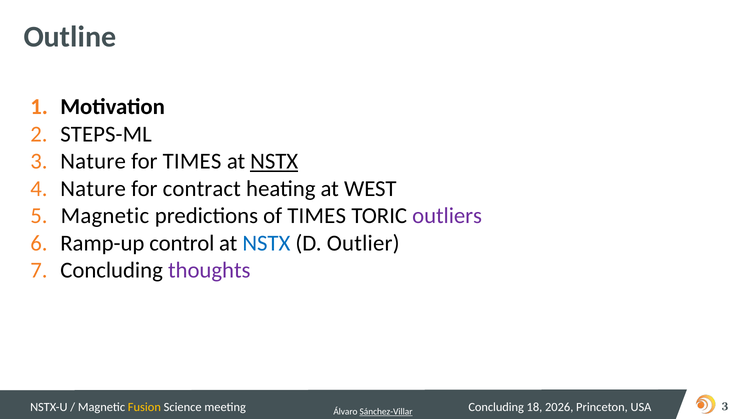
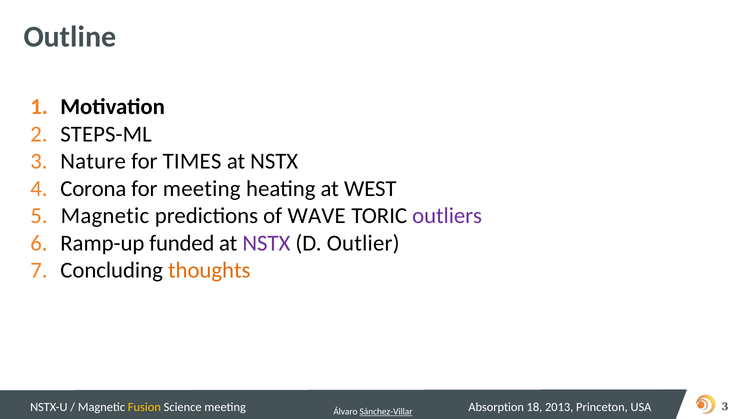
NSTX underline: present -> none (274, 162)
Nature: Nature -> Corona (93, 189)
for contract: contract -> meeting (202, 189)
of TIMES: TIMES -> WAVE (317, 216)
control: control -> funded (182, 243)
NSTX colour: blue -> purple (266, 243)
thoughts colour: purple -> orange (209, 271)
meeting Concluding: Concluding -> Absorption (496, 408)
2026: 2026 -> 2013 (559, 408)
